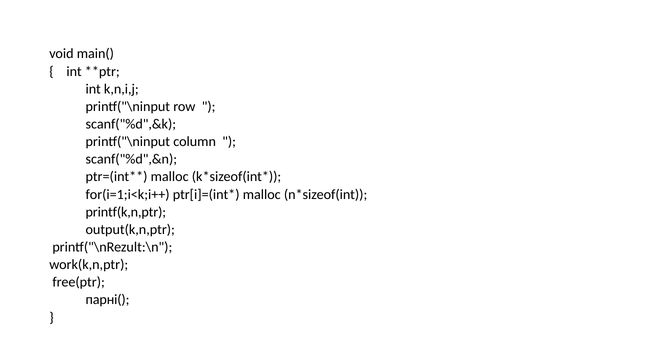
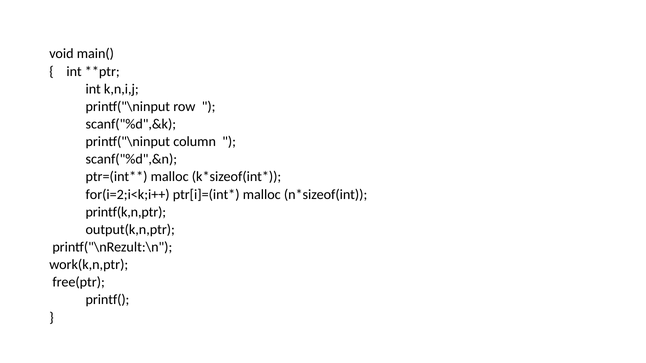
for(i=1;i<k;i++: for(i=1;i<k;i++ -> for(i=2;i<k;i++ (128, 195)
парні(: парні( -> printf( (107, 300)
